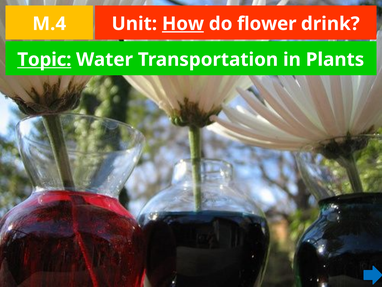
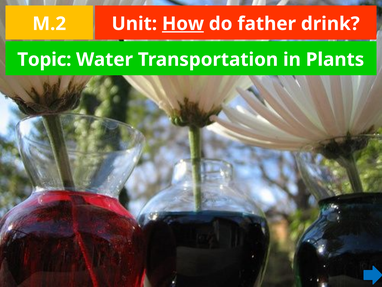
M.4: M.4 -> M.2 (49, 24)
flower: flower -> father (267, 24)
Topic underline: present -> none (44, 60)
